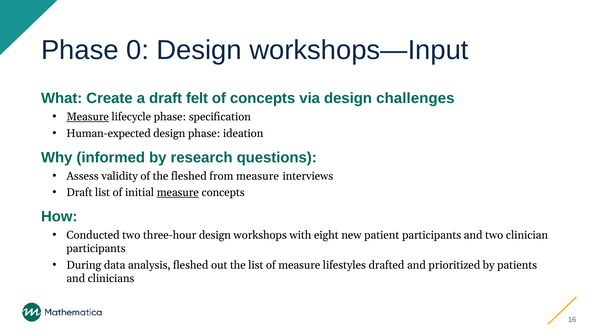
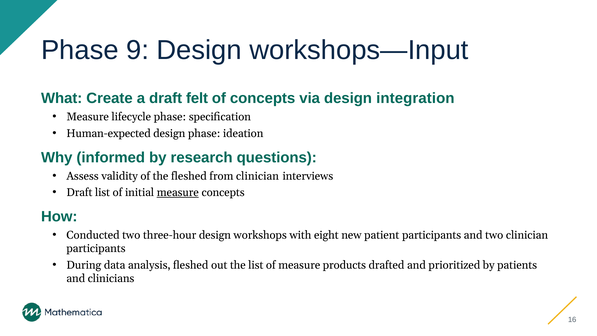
0: 0 -> 9 (138, 50)
challenges: challenges -> integration (415, 98)
Measure underline: present -> none (88, 117)
from measure: measure -> clinician (257, 176)
lifestyles: lifestyles -> products (344, 265)
